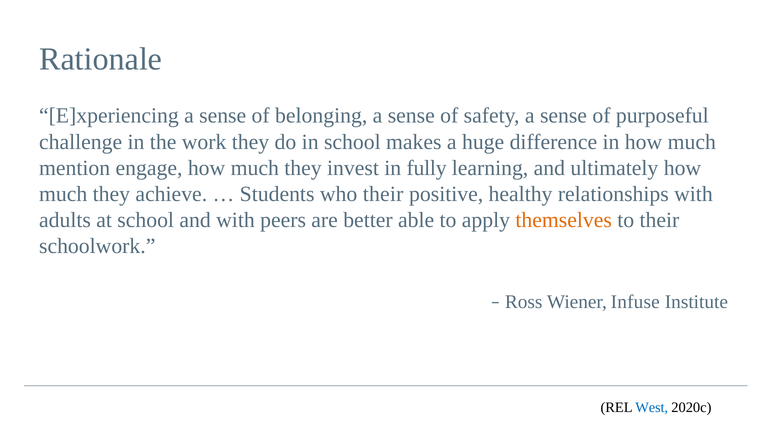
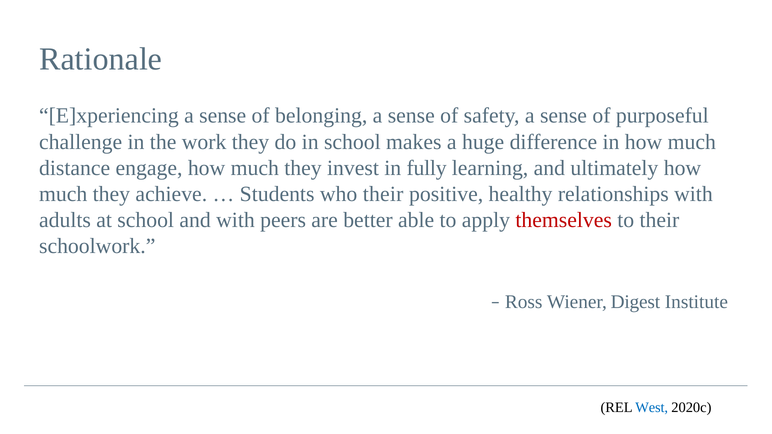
mention: mention -> distance (75, 168)
themselves colour: orange -> red (564, 220)
Infuse: Infuse -> Digest (635, 302)
